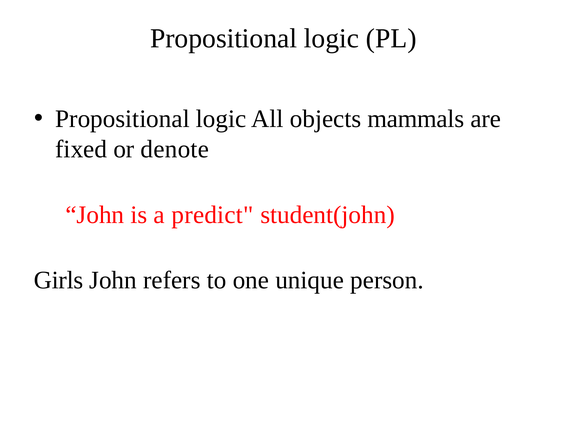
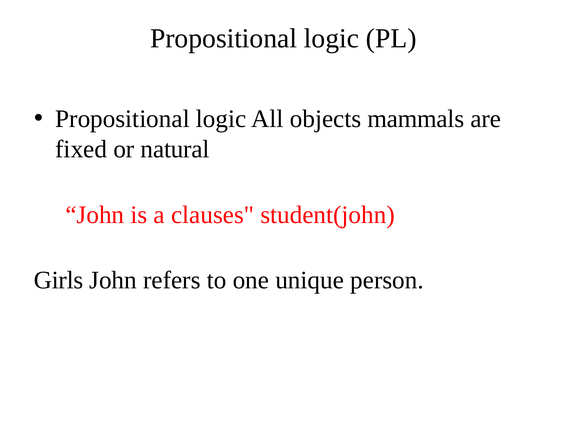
denote: denote -> natural (175, 149)
predict: predict -> clauses (213, 215)
